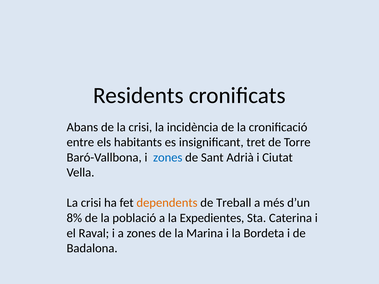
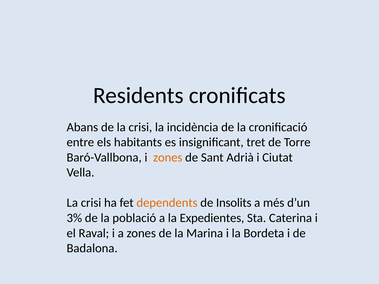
zones colour: blue -> orange (168, 158)
Treball: Treball -> Insolits (234, 203)
8%: 8% -> 3% (74, 218)
